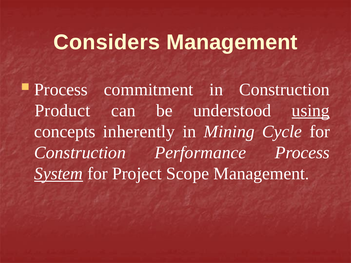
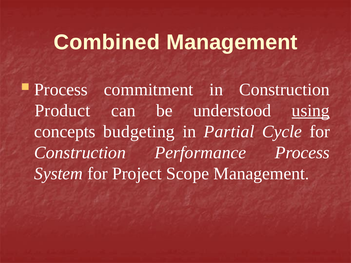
Considers: Considers -> Combined (107, 42)
inherently: inherently -> budgeting (139, 132)
Mining: Mining -> Partial (229, 132)
System underline: present -> none (59, 174)
